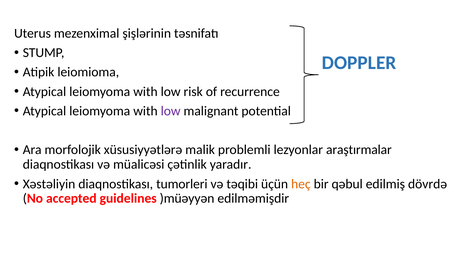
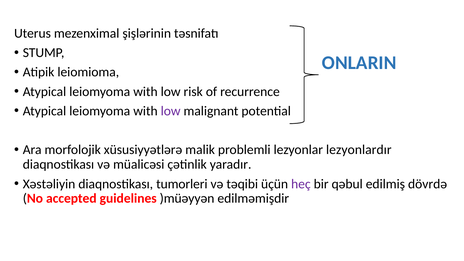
DOPPLER: DOPPLER -> ONLARIN (359, 63)
araştırmalar: araştırmalar -> lezyonlardır (359, 150)
heç colour: orange -> purple (301, 184)
